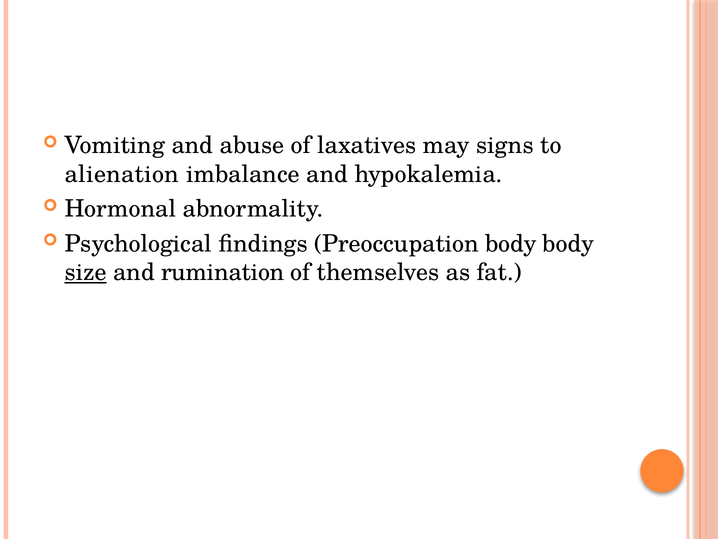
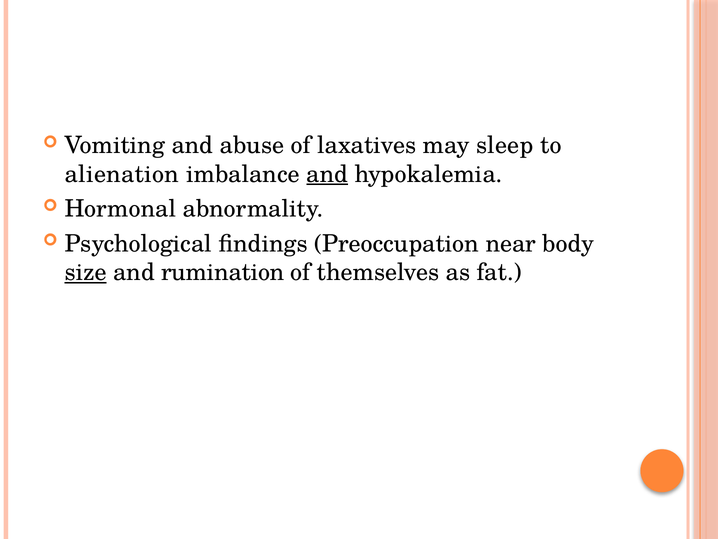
signs: signs -> sleep (505, 145)
and underline: none -> present (327, 174)
Preoccupation body: body -> near (511, 243)
